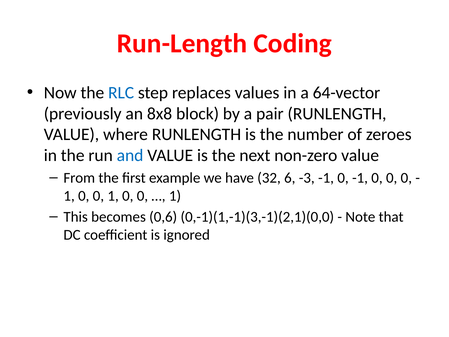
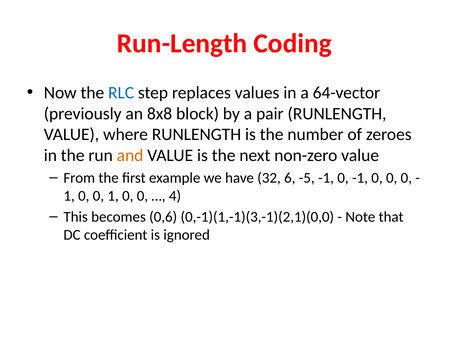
and colour: blue -> orange (130, 155)
-3: -3 -> -5 (307, 178)
1: 1 -> 4 (175, 196)
